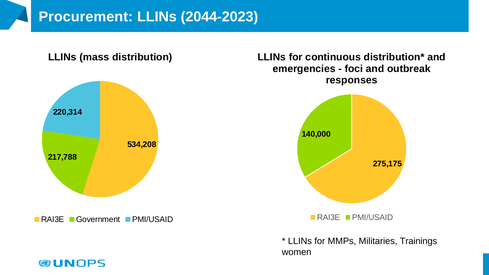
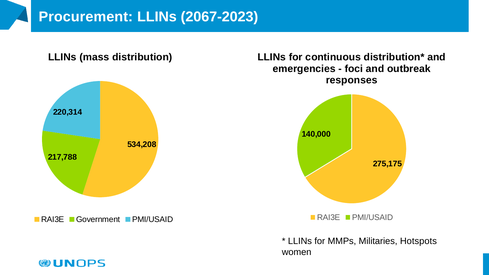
2044-2023: 2044-2023 -> 2067-2023 (219, 17)
Trainings: Trainings -> Hotspots (418, 241)
